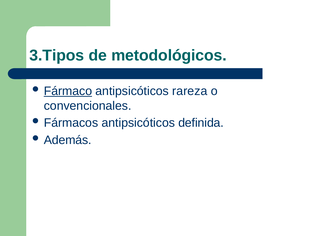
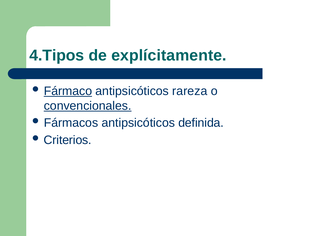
3.Tipos: 3.Tipos -> 4.Tipos (57, 55)
metodológicos: metodológicos -> explícitamente (169, 55)
convencionales underline: none -> present (88, 106)
Además: Además -> Criterios (68, 140)
